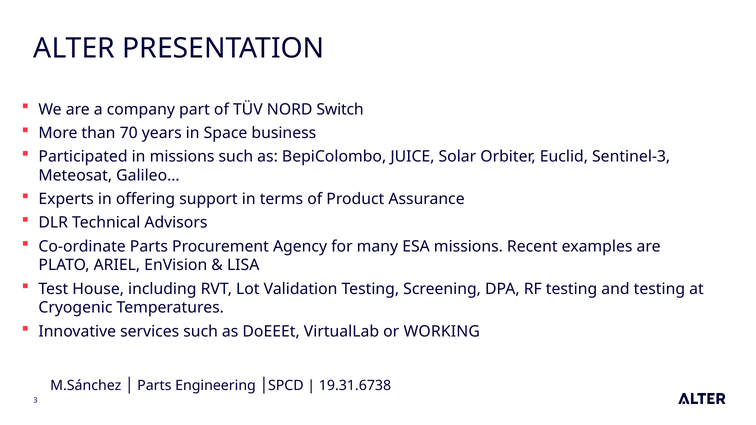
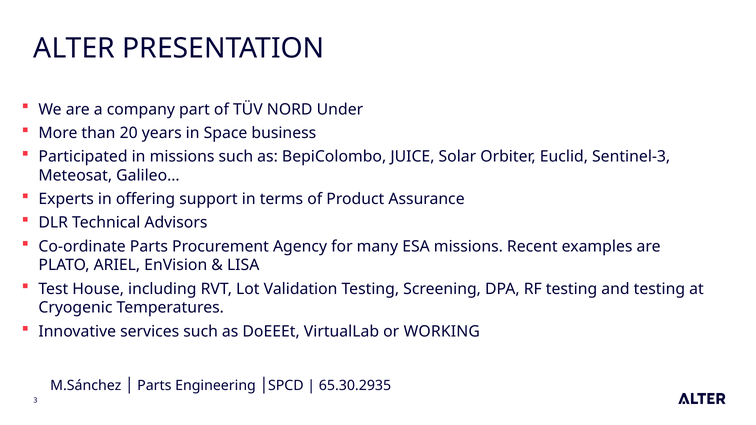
Switch: Switch -> Under (340, 109)
70: 70 -> 20 (129, 133)
19.31.6738: 19.31.6738 -> 65.30.2935 (355, 386)
